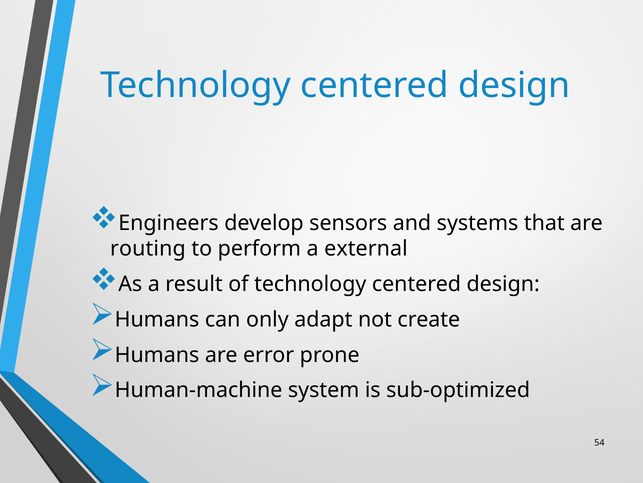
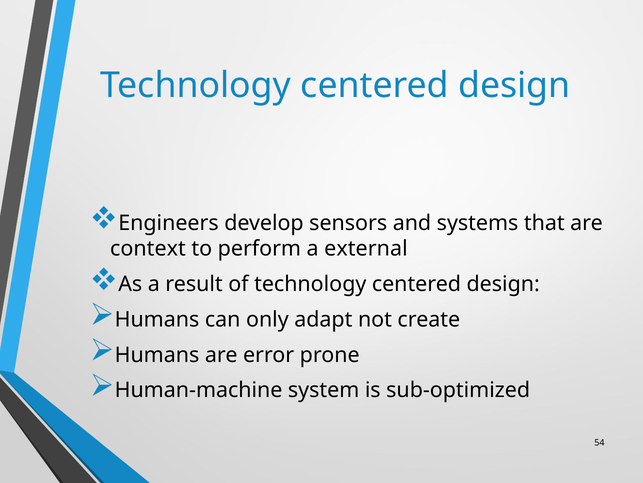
routing: routing -> context (148, 248)
